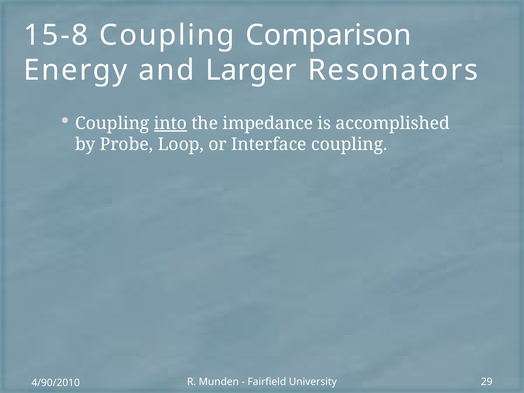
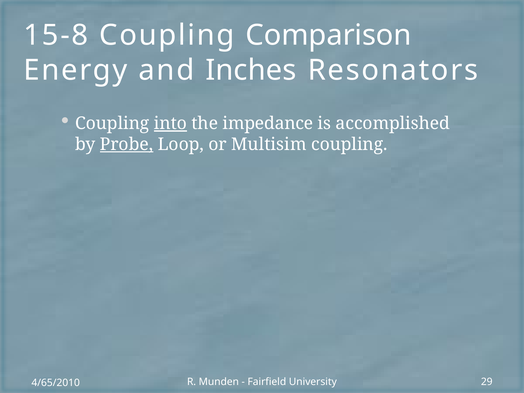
Larger: Larger -> Inches (251, 70)
Probe underline: none -> present (127, 144)
Interface: Interface -> Multisim (269, 144)
4/90/2010: 4/90/2010 -> 4/65/2010 (56, 383)
